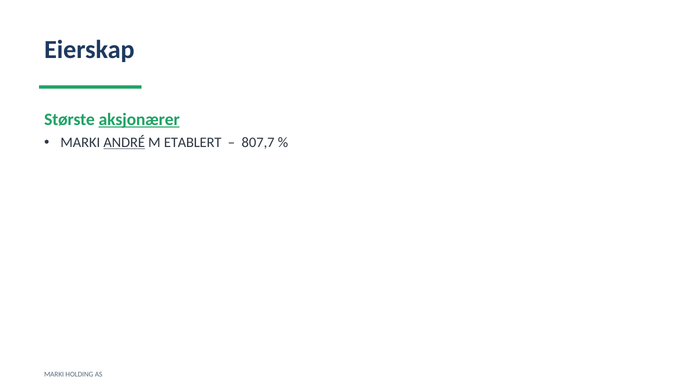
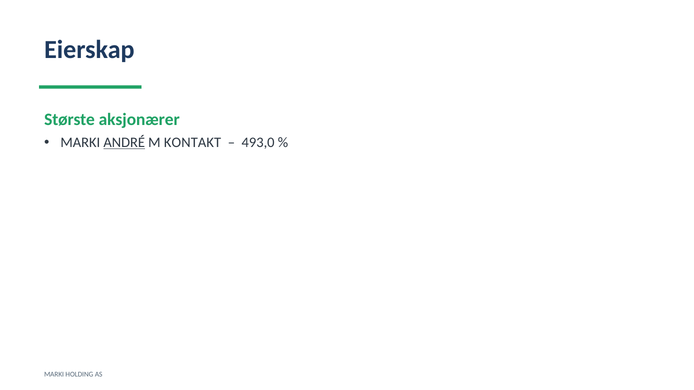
aksjonærer underline: present -> none (139, 119)
ETABLERT: ETABLERT -> KONTAKT (193, 143)
807,7: 807,7 -> 493,0 (258, 143)
